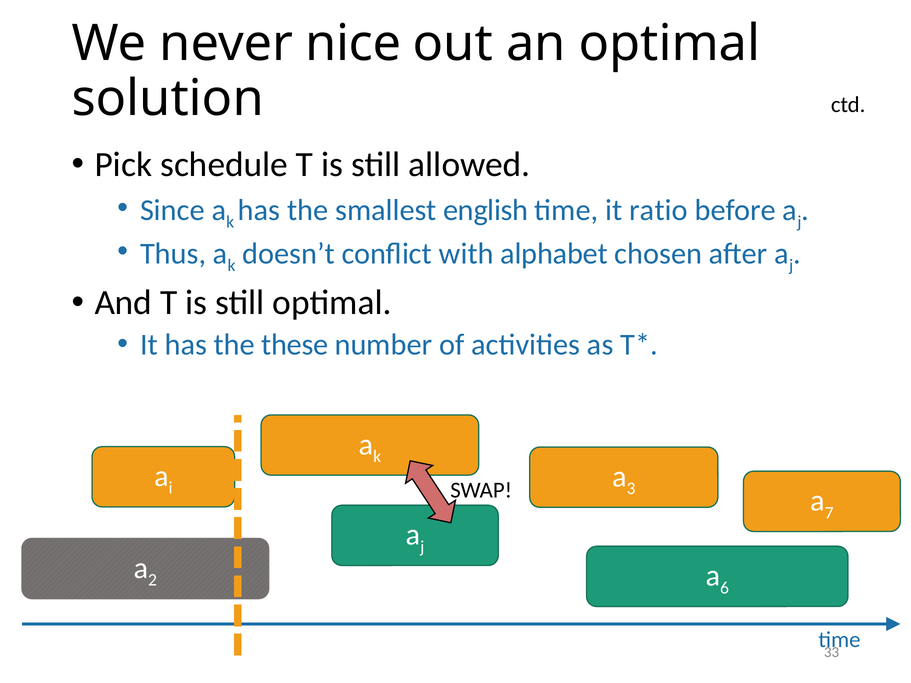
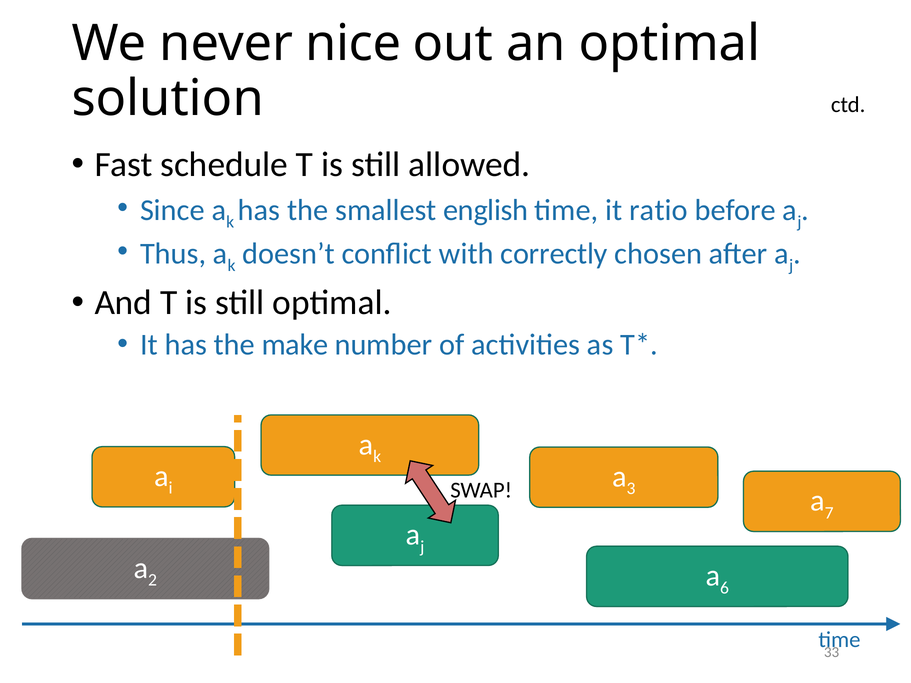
Pick: Pick -> Fast (124, 165)
alphabet: alphabet -> correctly (554, 254)
these: these -> make (295, 345)
